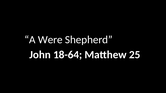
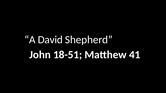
Were: Were -> David (50, 40)
18-64: 18-64 -> 18-51 (68, 55)
25: 25 -> 41 (135, 55)
